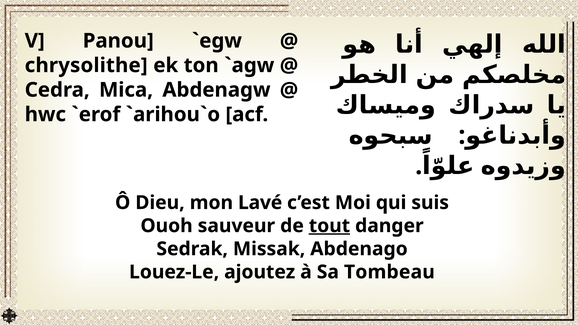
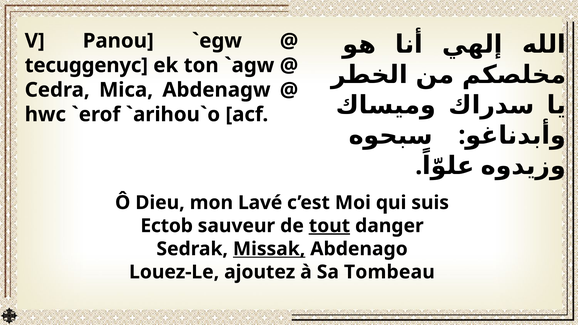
chrysolithe: chrysolithe -> tecuggenyc (86, 65)
Ouoh: Ouoh -> Ectob (167, 226)
Missak underline: none -> present (269, 249)
